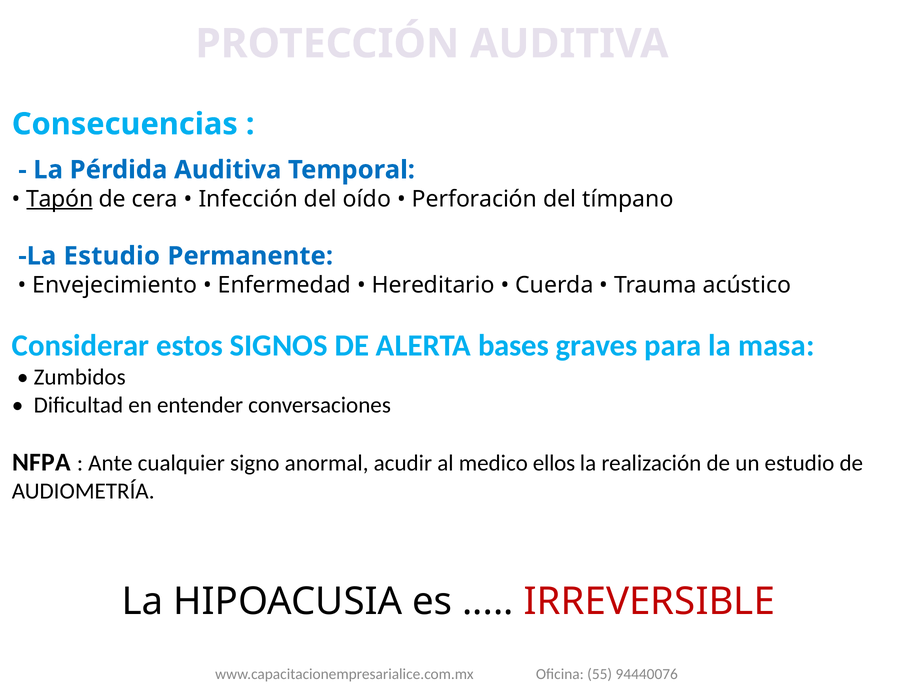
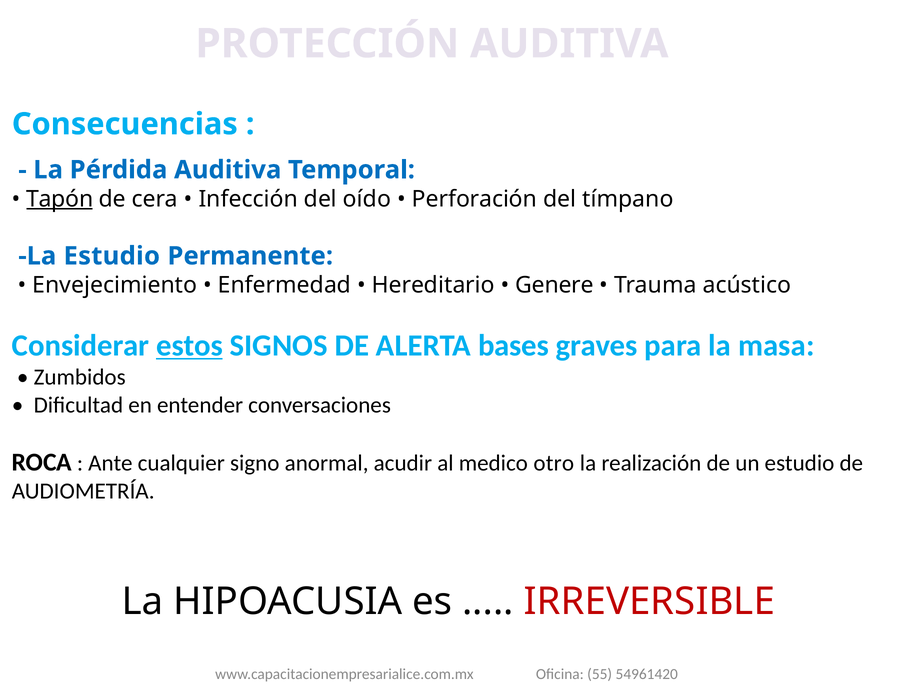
Cuerda: Cuerda -> Genere (555, 285)
estos underline: none -> present (189, 346)
NFPA: NFPA -> ROCA (42, 462)
ellos: ellos -> otro (554, 463)
94440076: 94440076 -> 54961420 (647, 674)
